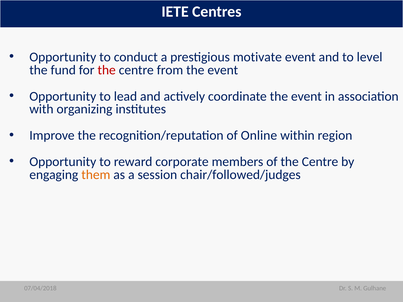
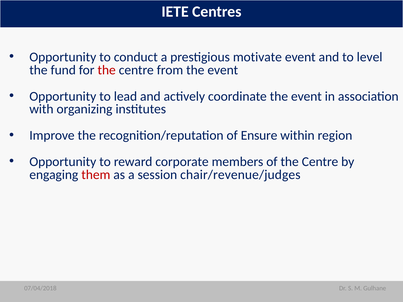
Online: Online -> Ensure (259, 136)
them colour: orange -> red (96, 175)
chair/followed/judges: chair/followed/judges -> chair/revenue/judges (240, 175)
